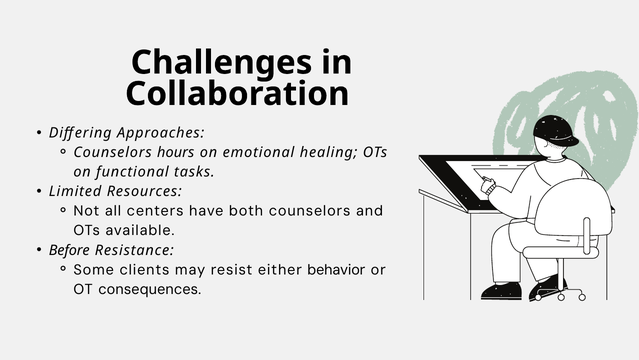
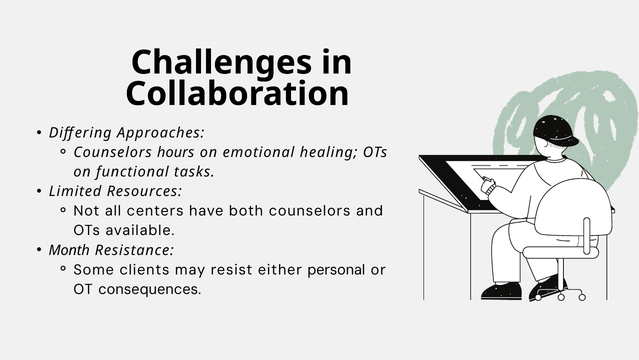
Before: Before -> Month (69, 250)
behavior: behavior -> personal (336, 269)
